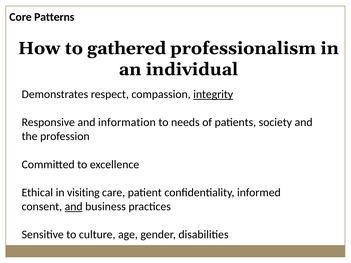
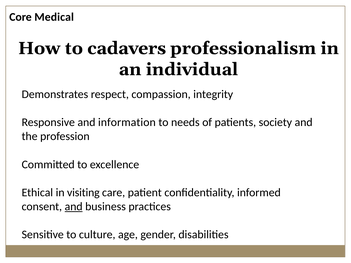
Patterns: Patterns -> Medical (54, 17)
gathered: gathered -> cadavers (127, 48)
integrity underline: present -> none (213, 94)
